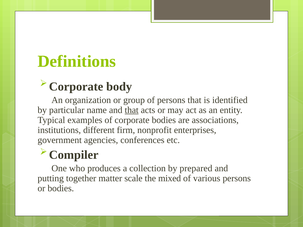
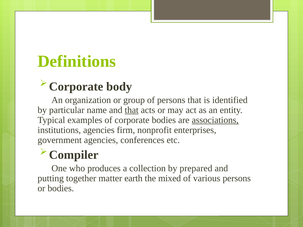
associations underline: none -> present (215, 120)
institutions different: different -> agencies (99, 130)
scale: scale -> earth (133, 179)
